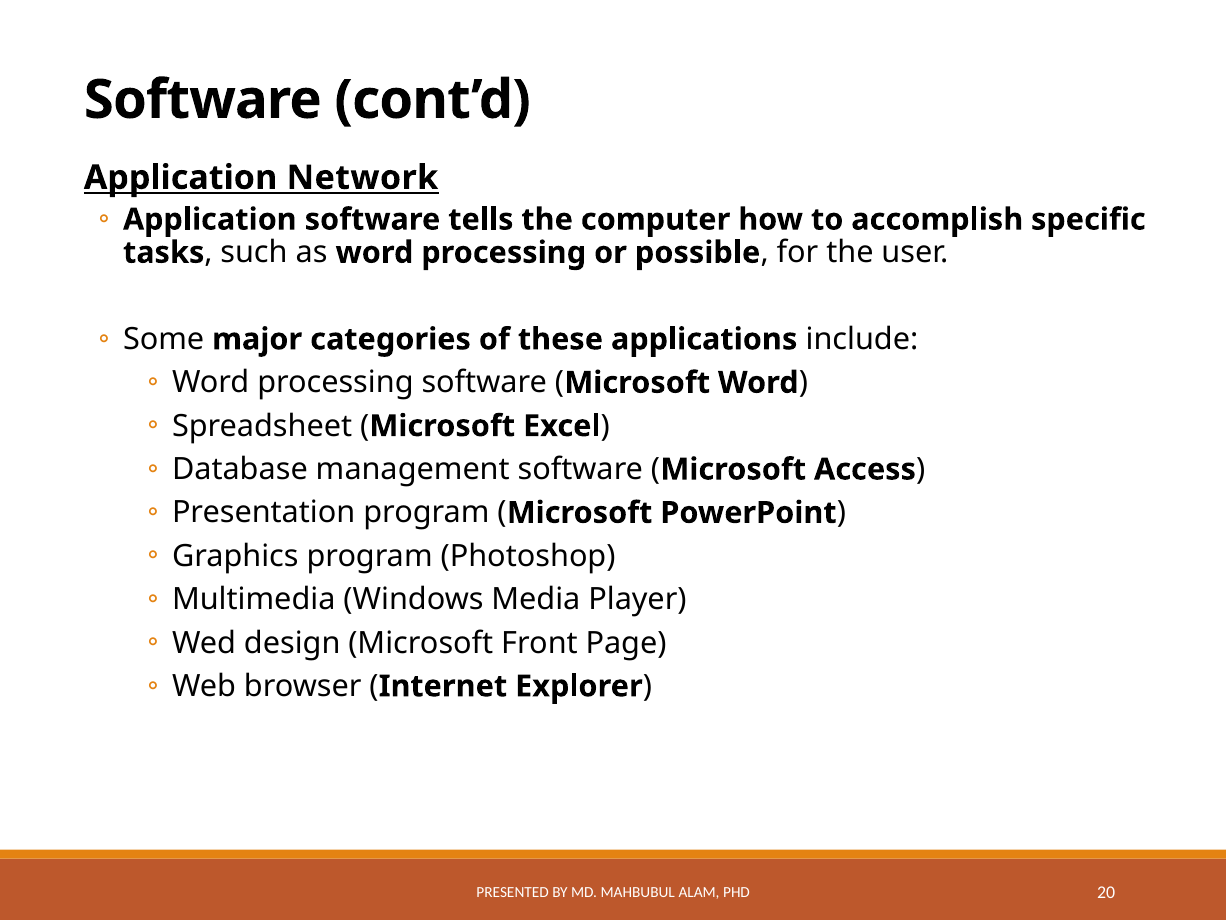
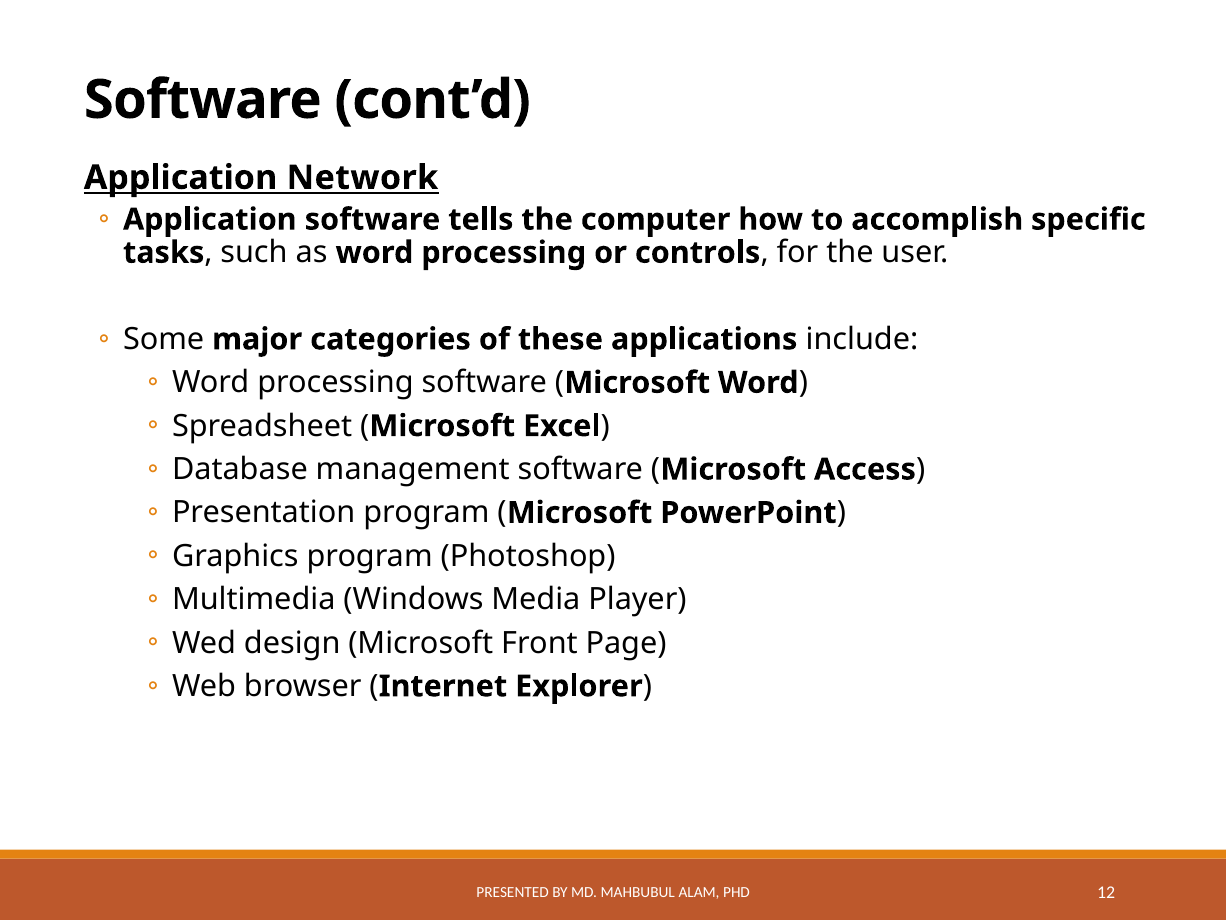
possible: possible -> controls (698, 253)
20: 20 -> 12 (1106, 892)
